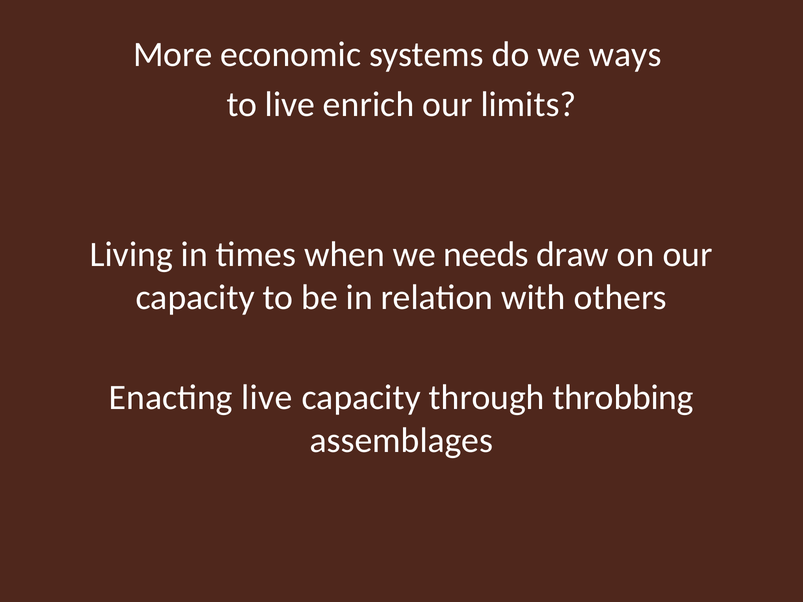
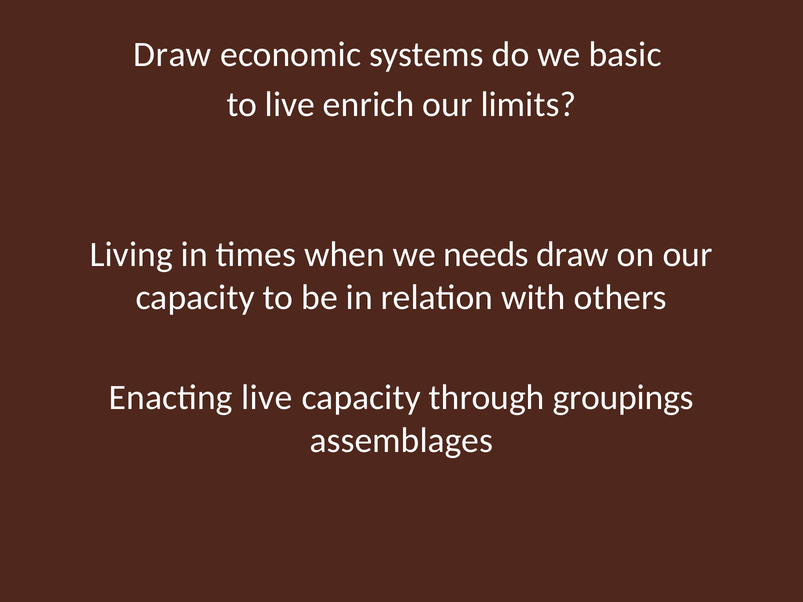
More: More -> Draw (172, 55)
ways: ways -> basic (625, 55)
throbbing: throbbing -> groupings (623, 398)
